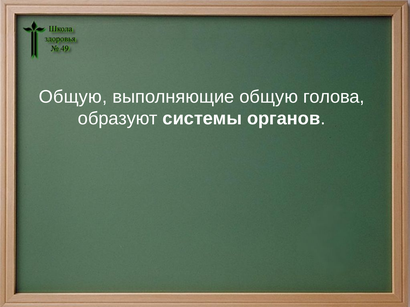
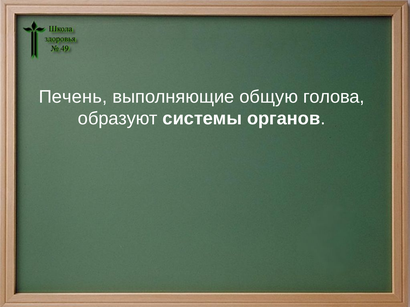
Общую: Общую -> Печень (73, 97)
